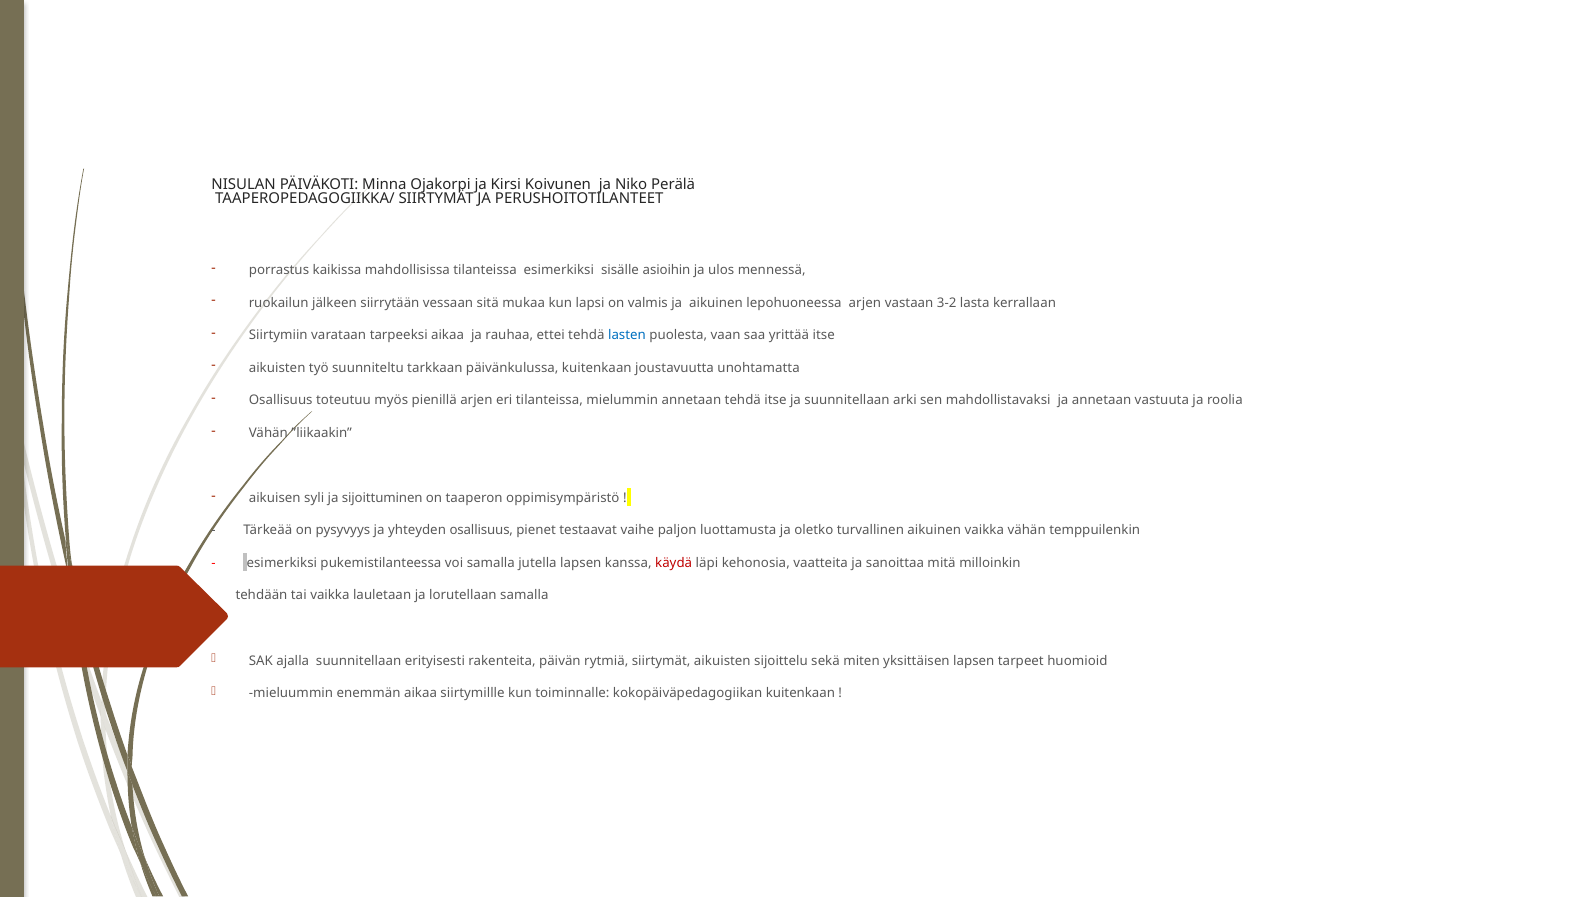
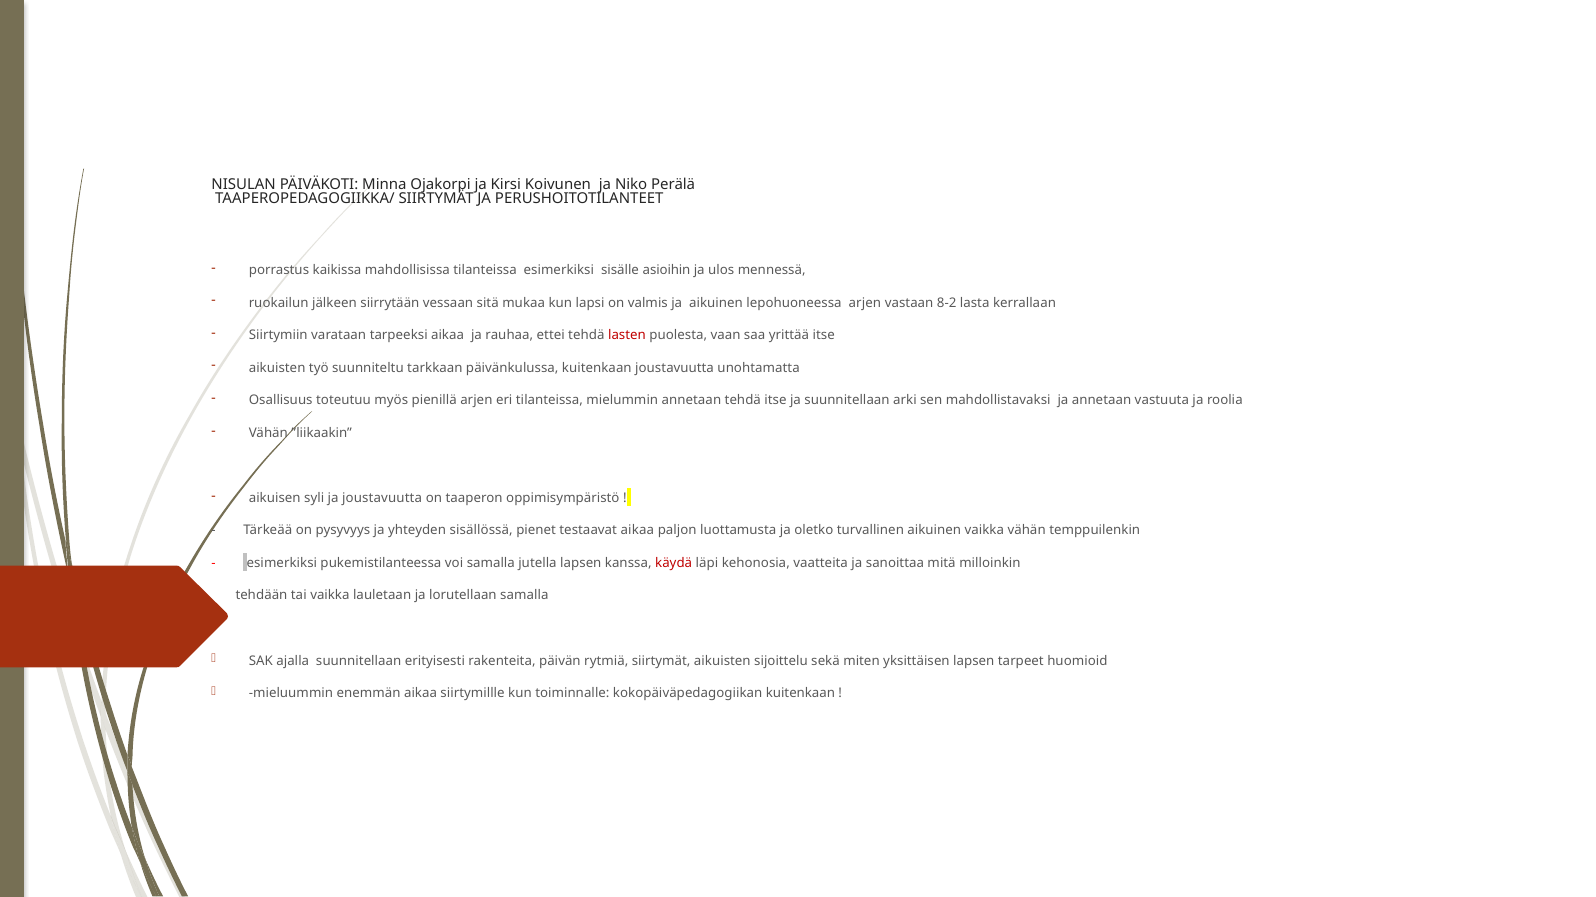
3-2: 3-2 -> 8-2 (947, 303)
lasten colour: blue -> red (627, 336)
ja sijoittuminen: sijoittuminen -> joustavuutta (382, 498)
yhteyden osallisuus: osallisuus -> sisällössä (481, 531)
testaavat vaihe: vaihe -> aikaa (637, 531)
